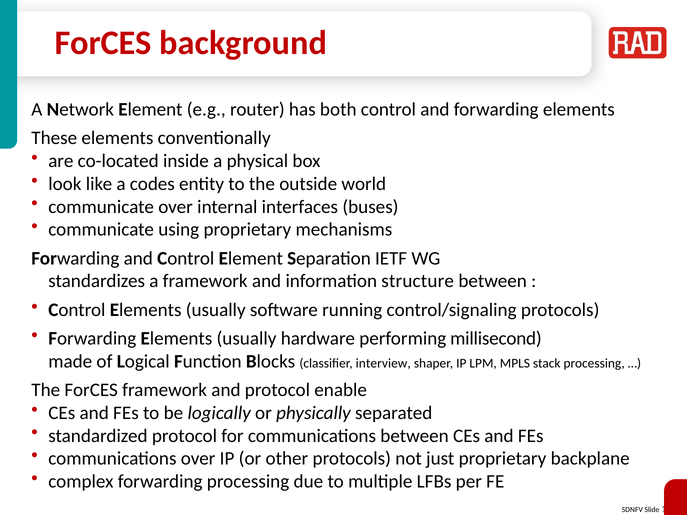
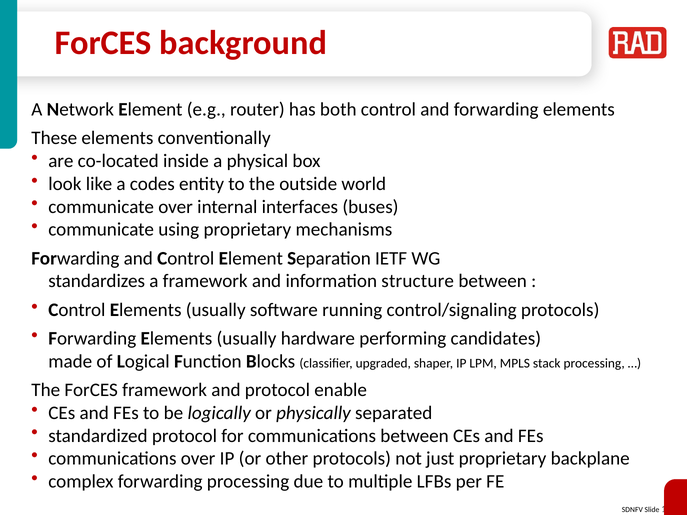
millisecond: millisecond -> candidates (496, 339)
interview: interview -> upgraded (383, 363)
